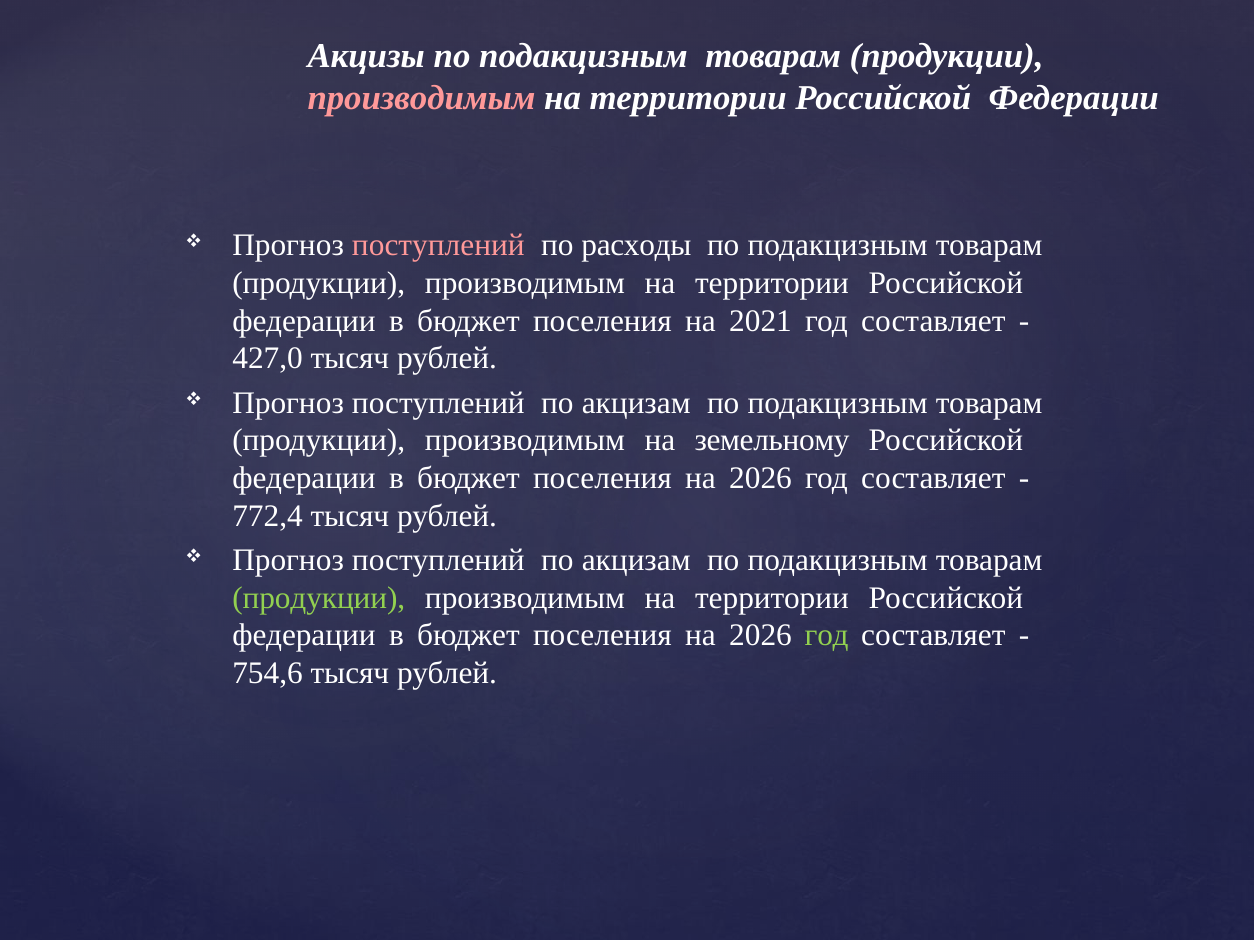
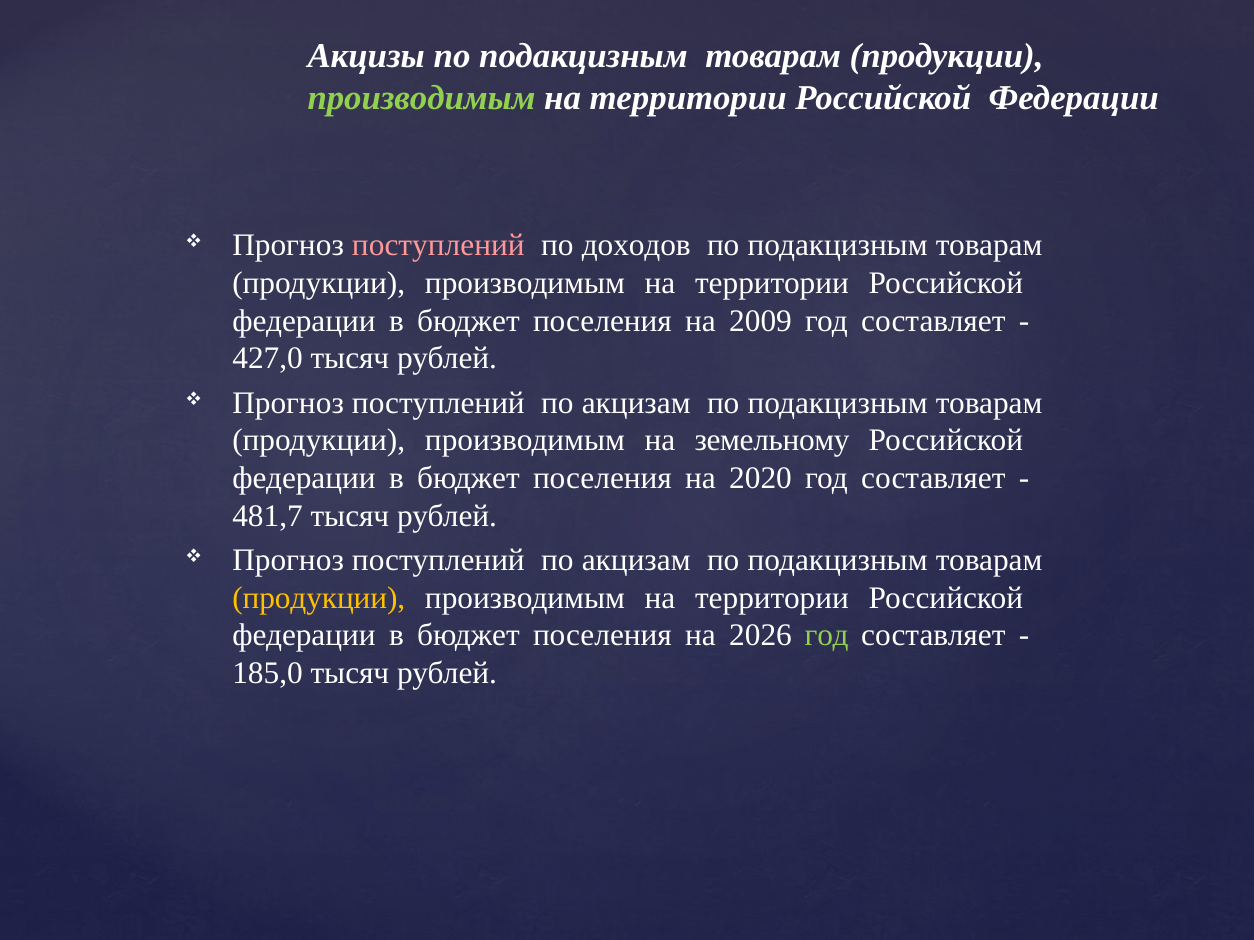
производимым colour: pink -> light green (422, 98)
расходы: расходы -> доходов (636, 246)
2021: 2021 -> 2009 (761, 321)
2026: 2026 -> 2020 (761, 478)
772,4: 772,4 -> 481,7 (268, 516)
продукции colour: light green -> yellow (319, 598)
754,6: 754,6 -> 185,0 (268, 674)
